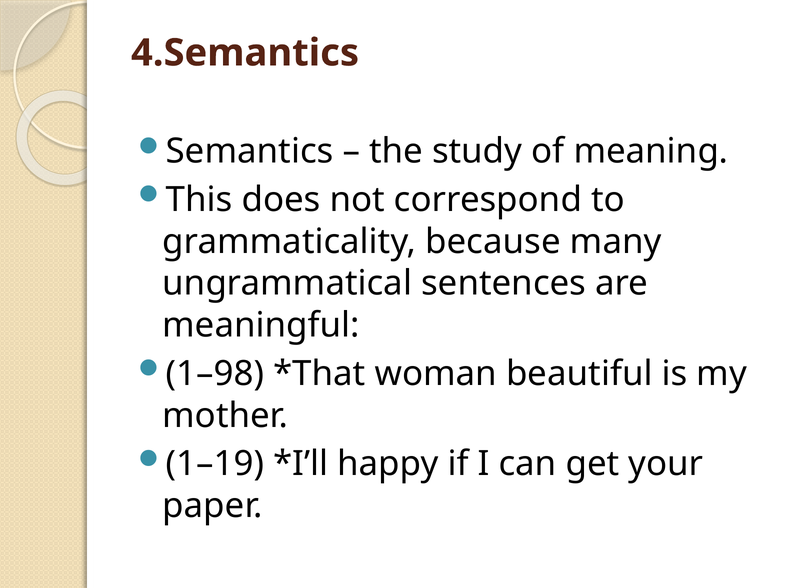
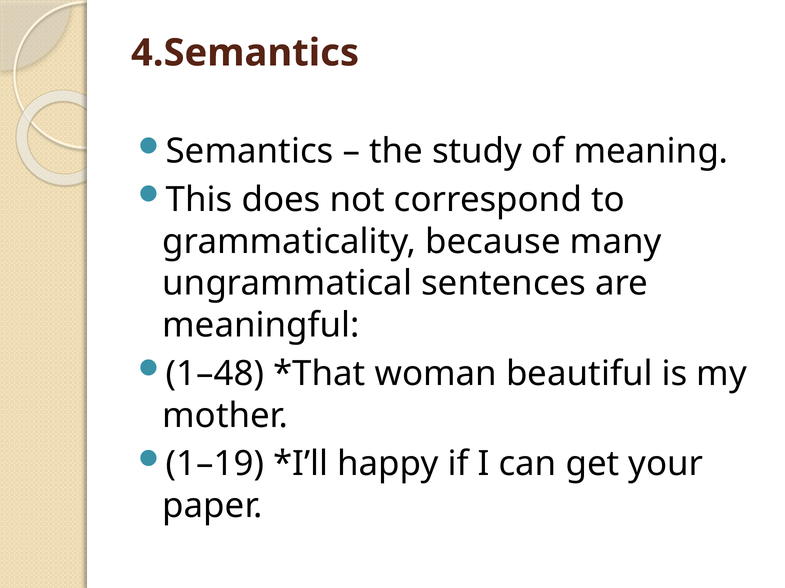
1–98: 1–98 -> 1–48 (215, 374)
